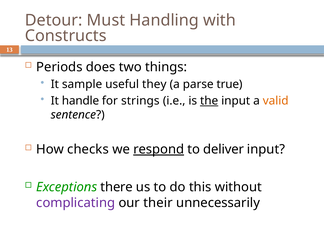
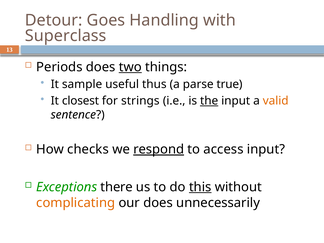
Must: Must -> Goes (106, 20)
Constructs: Constructs -> Superclass (66, 36)
two underline: none -> present (130, 67)
they: they -> thus (154, 84)
handle: handle -> closest (80, 101)
deliver: deliver -> access (223, 149)
this underline: none -> present (200, 187)
complicating colour: purple -> orange (76, 203)
our their: their -> does (158, 203)
